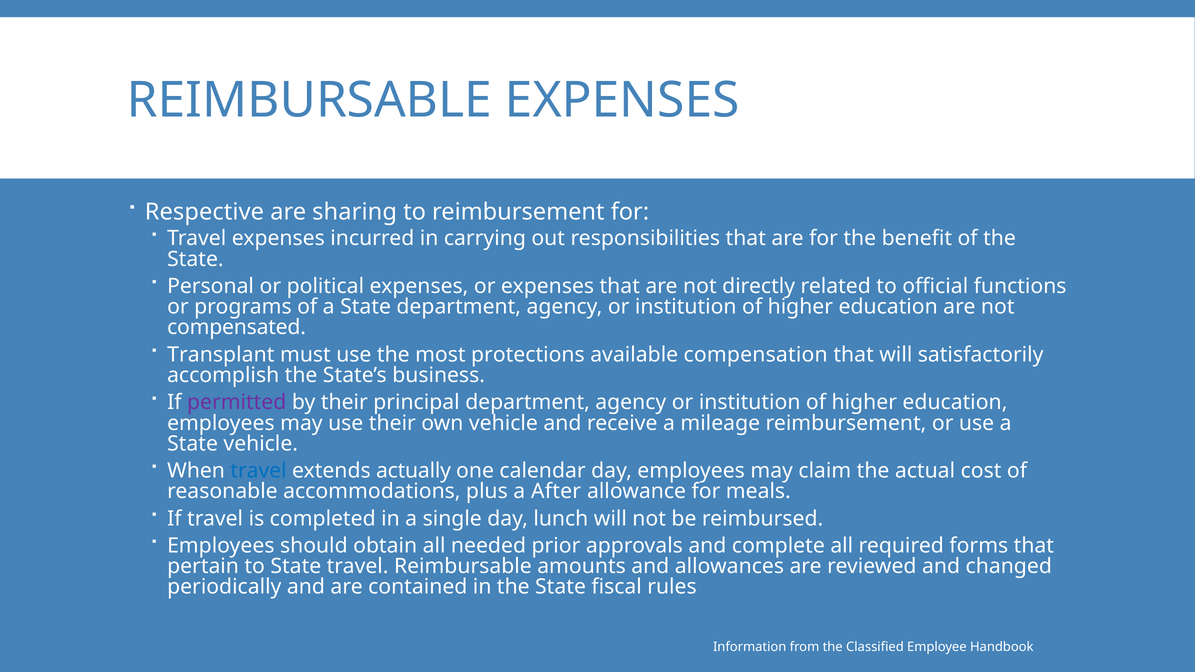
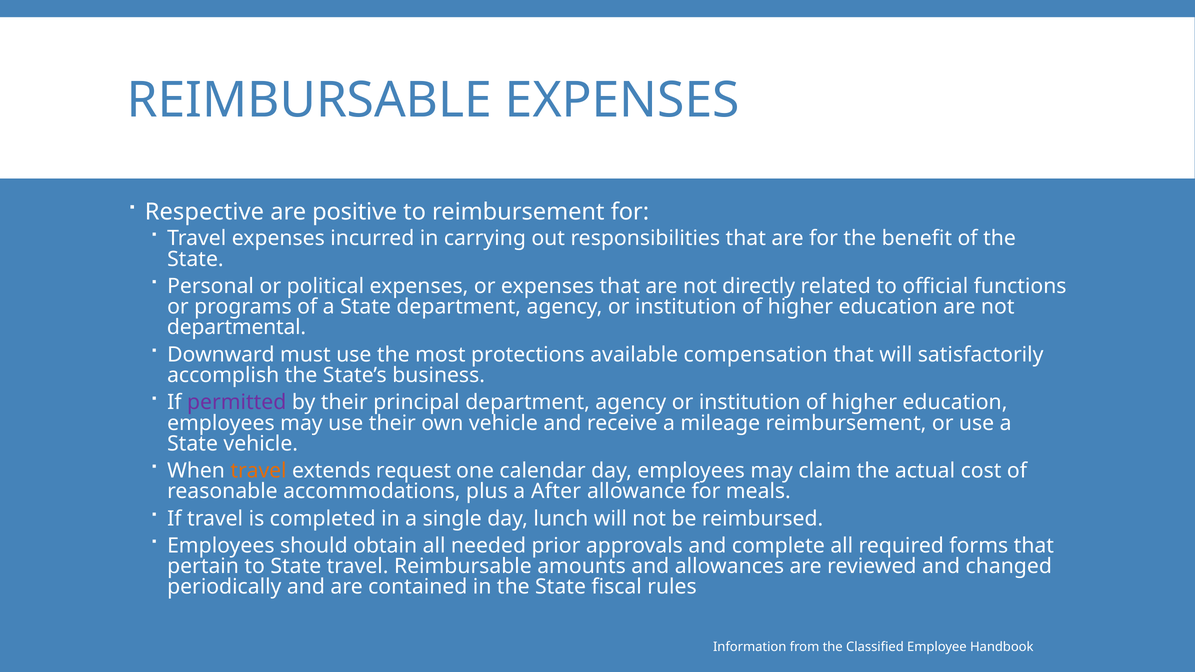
sharing: sharing -> positive (355, 212)
compensated: compensated -> departmental (237, 328)
Transplant: Transplant -> Downward (221, 355)
travel colour: blue -> orange (259, 471)
actually: actually -> request (413, 471)
